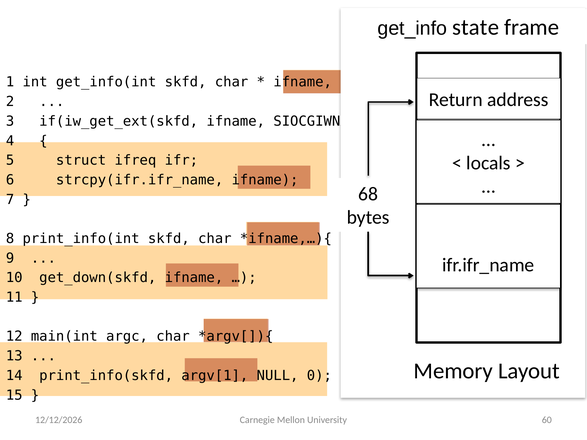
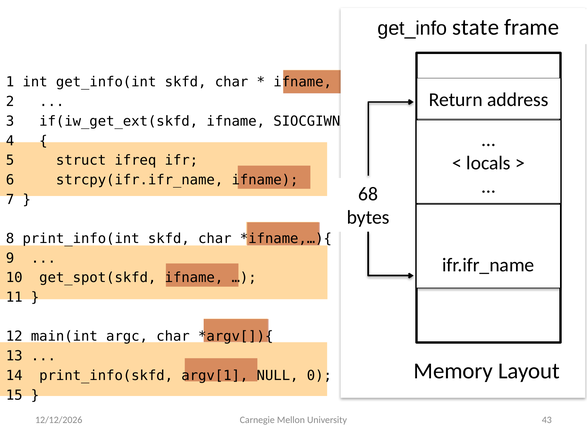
get_down(skfd: get_down(skfd -> get_spot(skfd (98, 278)
60: 60 -> 43 (547, 420)
